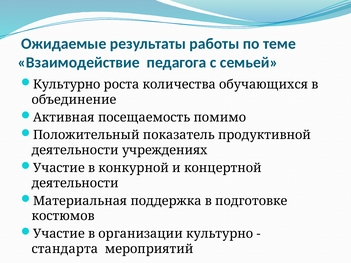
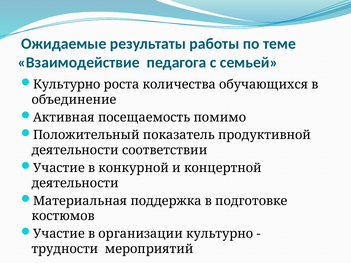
учреждениях: учреждениях -> соответствии (165, 150)
стандарта: стандарта -> трудности (65, 249)
